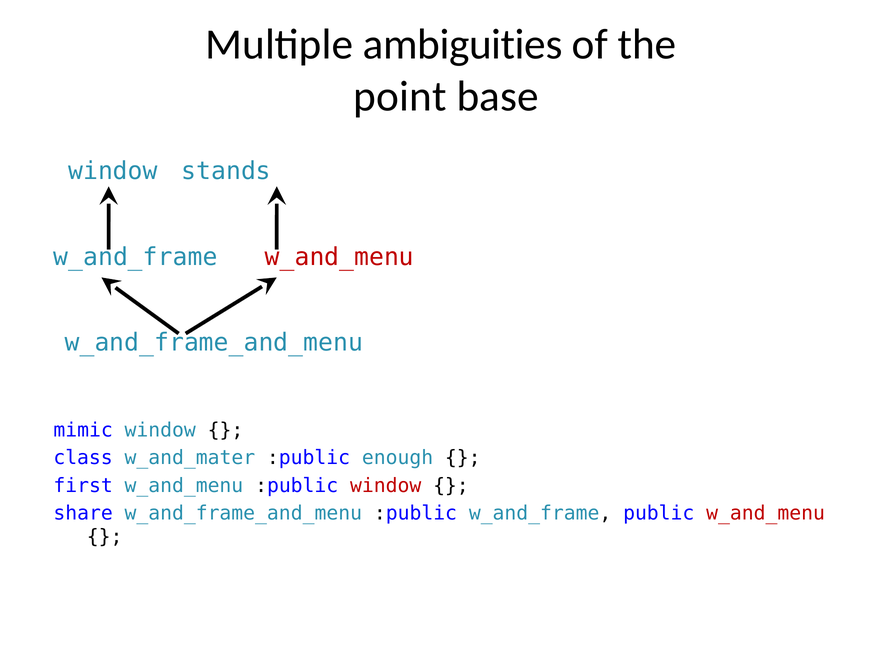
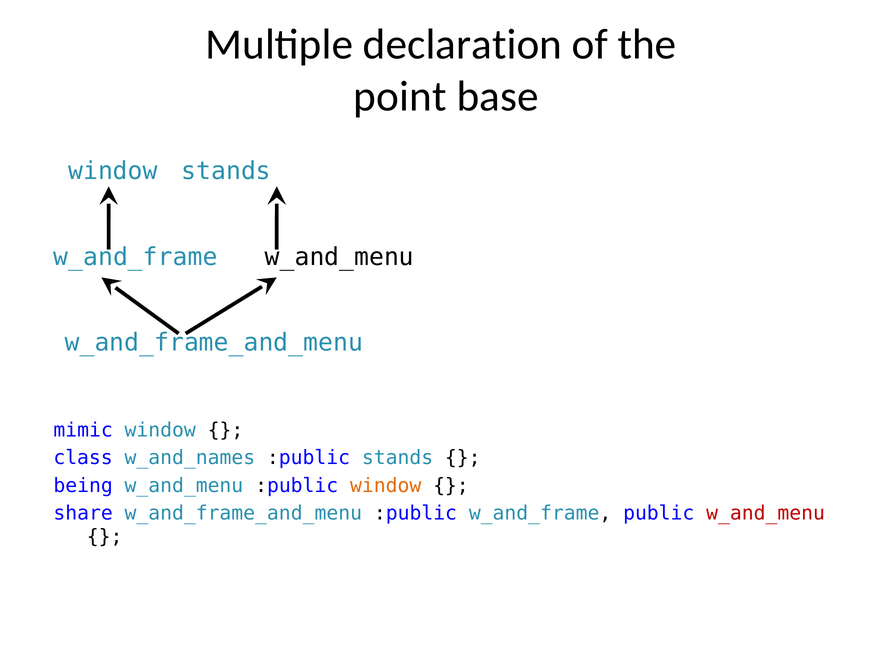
ambiguities: ambiguities -> declaration (463, 45)
w_and_menu colour: red -> black (339, 257)
w_and_mater: w_and_mater -> w_and_names (190, 458)
:public enough: enough -> stands (398, 458)
first: first -> being (83, 486)
window colour: red -> orange (386, 486)
